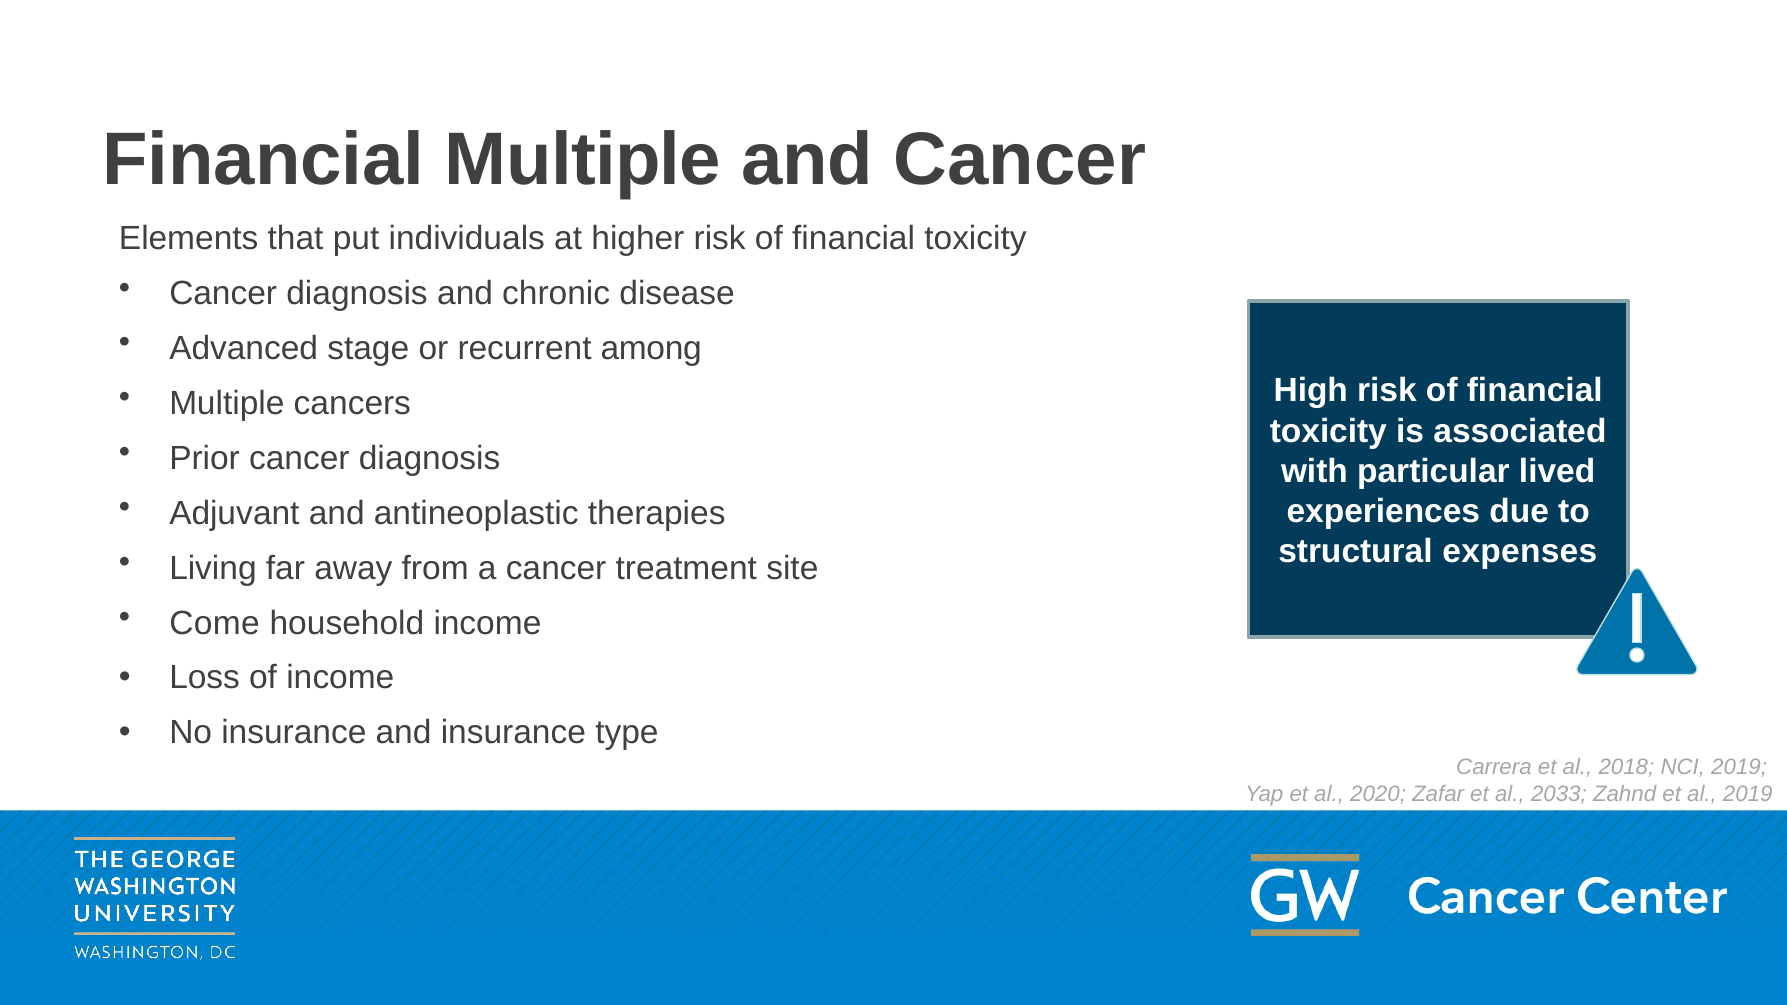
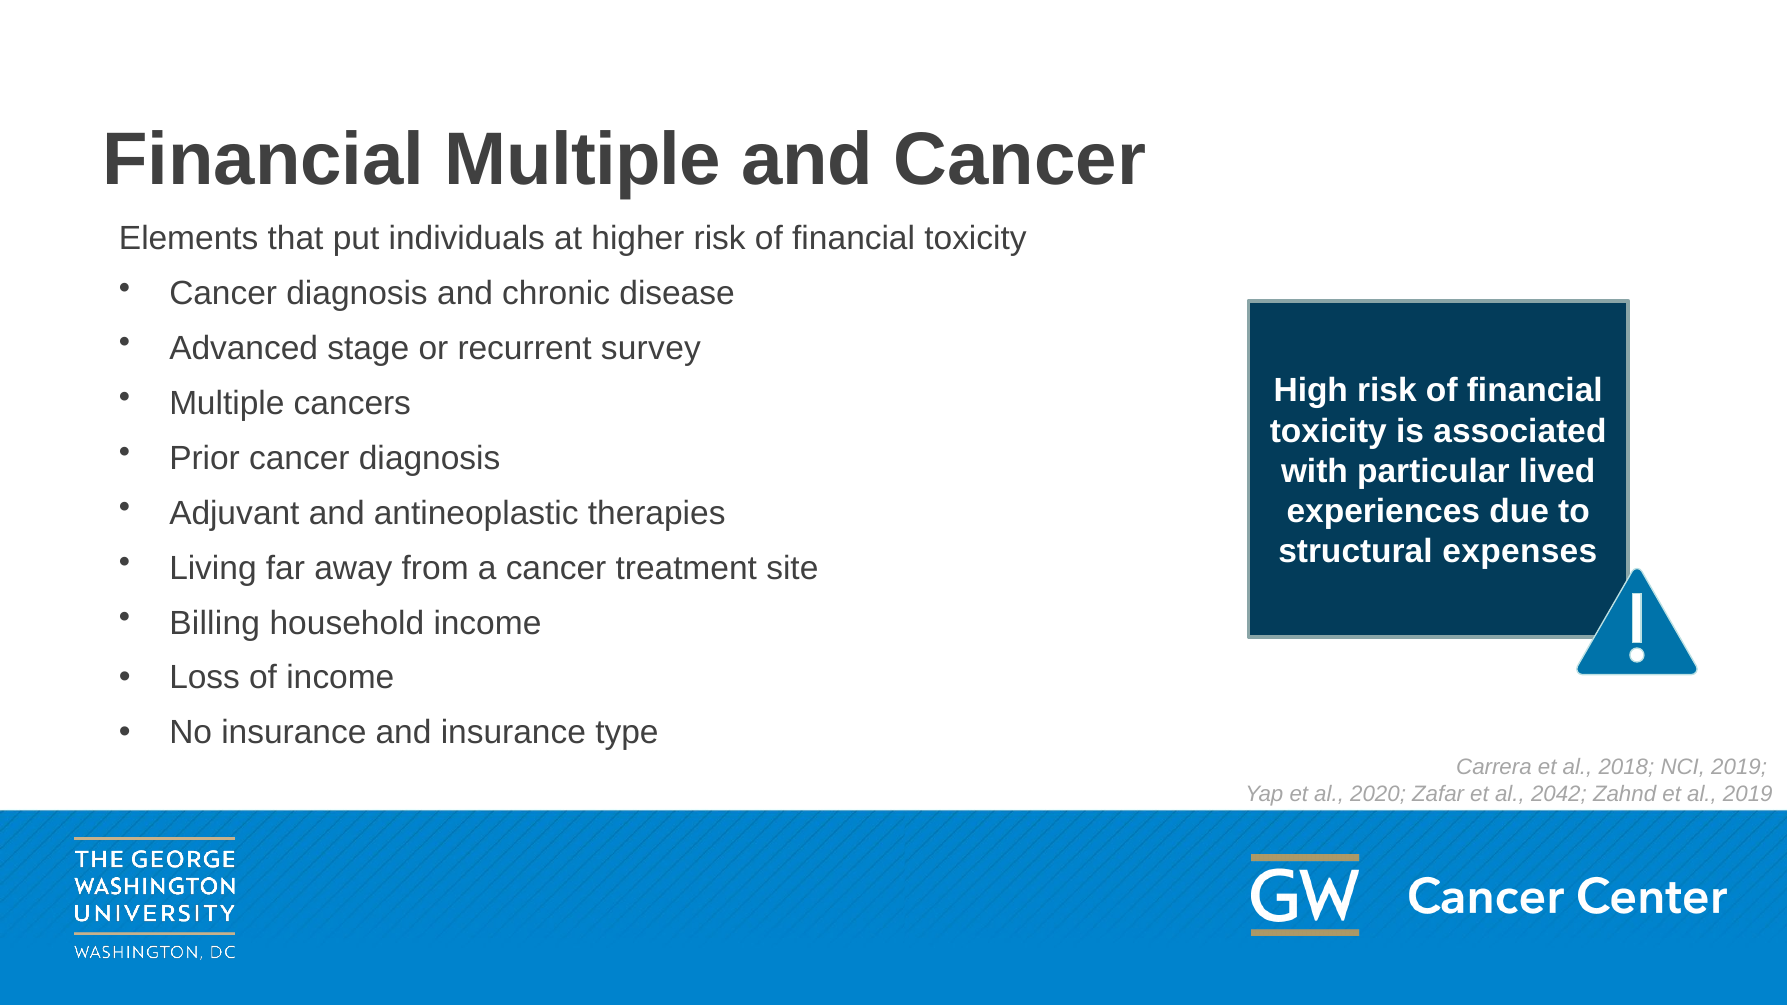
among: among -> survey (651, 348)
Come: Come -> Billing (215, 623)
2033: 2033 -> 2042 (1559, 794)
